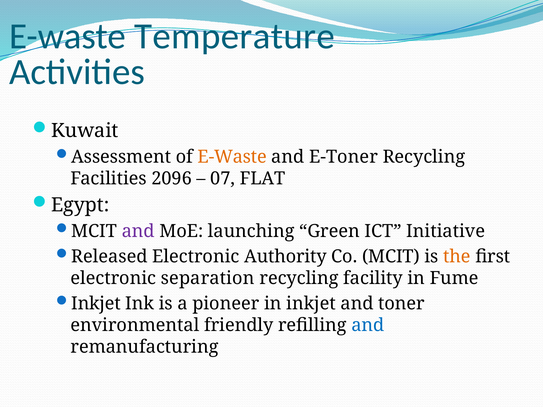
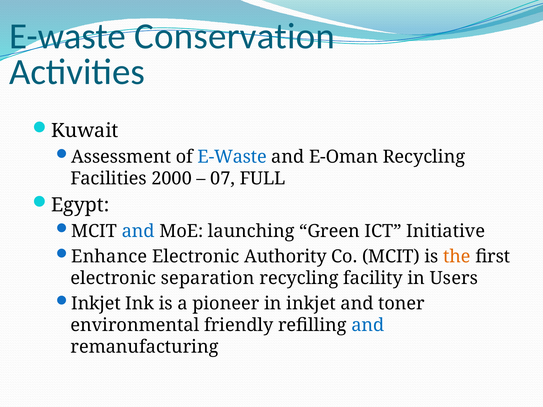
Temperature: Temperature -> Conservation (235, 36)
E-Waste colour: orange -> blue (232, 157)
E-Toner: E-Toner -> E-Oman (344, 157)
2096: 2096 -> 2000 (172, 179)
FLAT: FLAT -> FULL (263, 179)
and colour: purple -> blue (138, 231)
Released: Released -> Enhance (109, 257)
Fume: Fume -> Users (454, 278)
